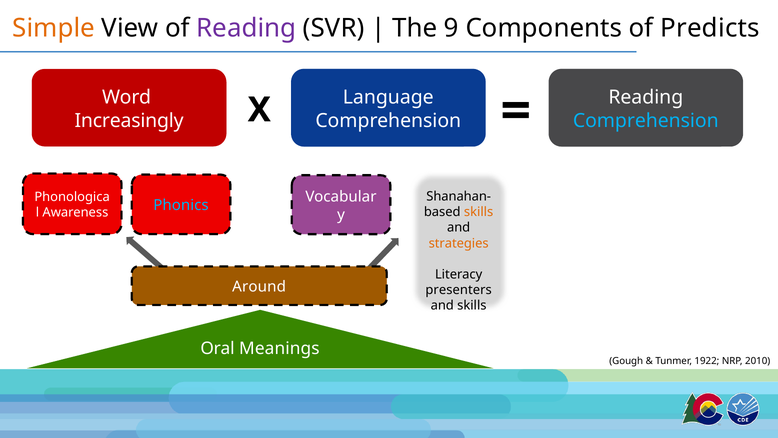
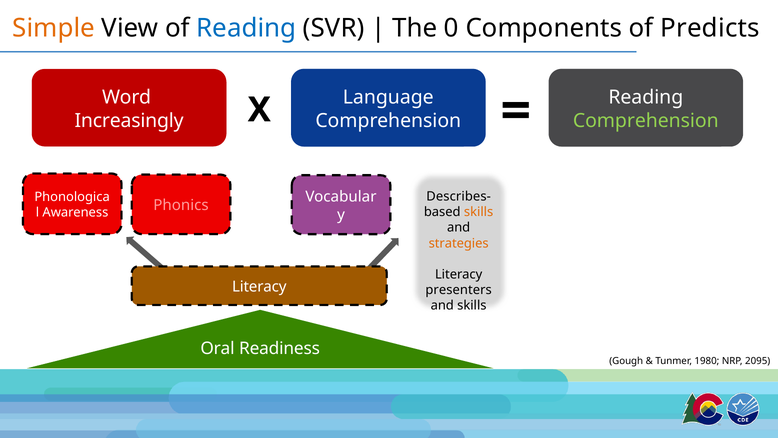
Reading colour: purple -> blue (246, 28)
9: 9 -> 0 (451, 28)
Comprehension colour: light blue -> light green (646, 121)
Shanahan-: Shanahan- -> Describes- (459, 196)
Phonics colour: light blue -> pink (181, 205)
Around: Around -> Literacy (259, 286)
Meanings: Meanings -> Readiness (280, 348)
1922: 1922 -> 1980 (707, 361)
2010: 2010 -> 2095 (758, 361)
